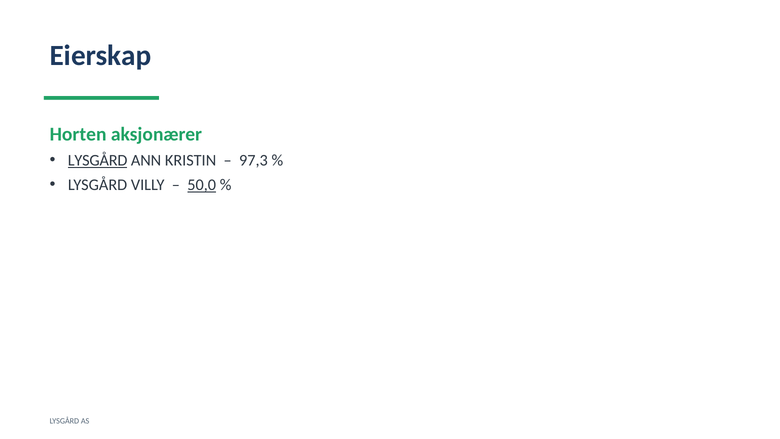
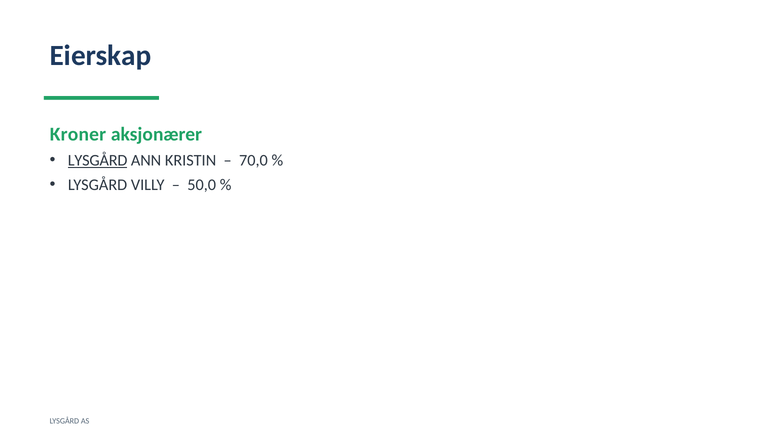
Horten: Horten -> Kroner (78, 134)
97,3: 97,3 -> 70,0 (253, 160)
50,0 underline: present -> none (202, 185)
